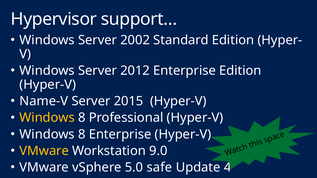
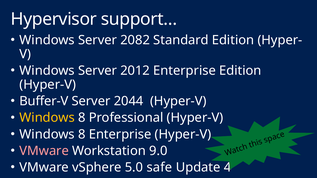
2002: 2002 -> 2082 (135, 40)
Name-V: Name-V -> Buffer-V (44, 101)
2015: 2015 -> 2044 (129, 101)
VMware colour: yellow -> pink (44, 151)
